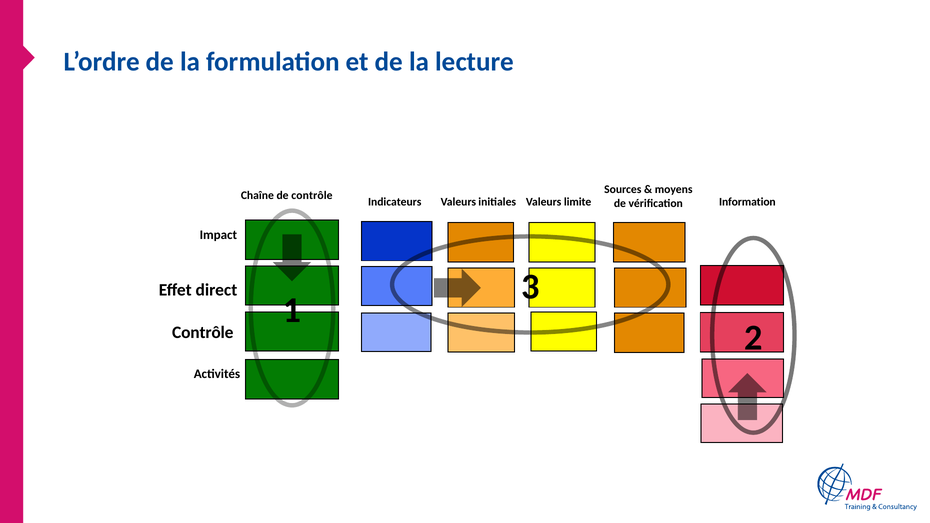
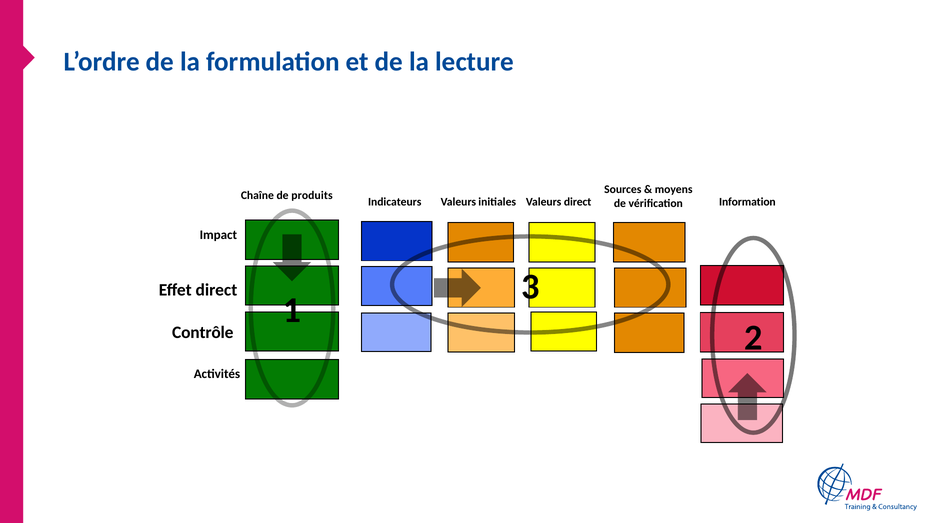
de contrôle: contrôle -> produits (312, 196)
Valeurs limite: limite -> direct (578, 202)
